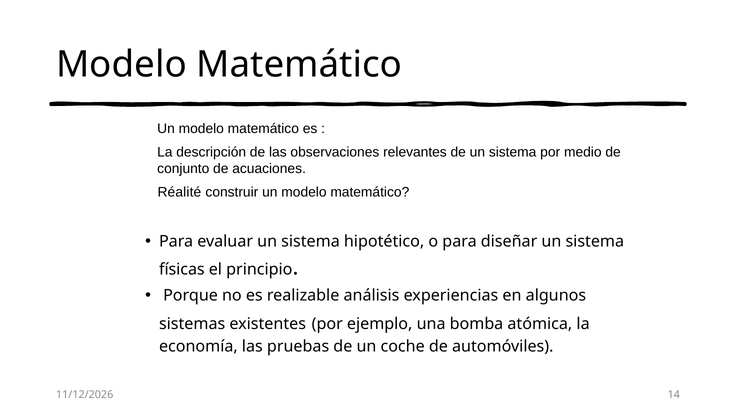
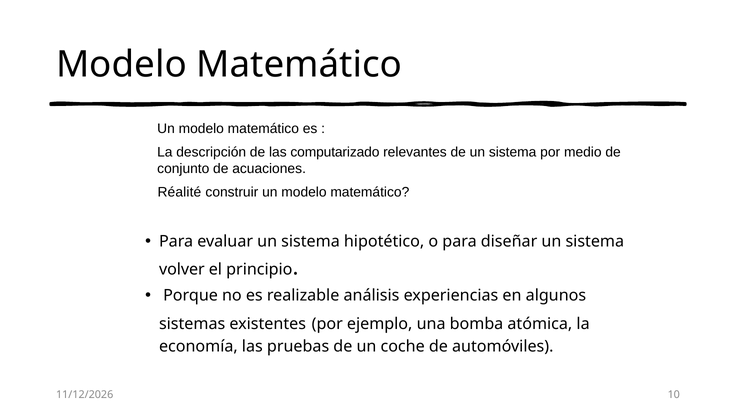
observaciones: observaciones -> computarizado (335, 152)
físicas: físicas -> volver (182, 270)
14: 14 -> 10 (674, 395)
